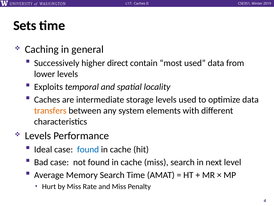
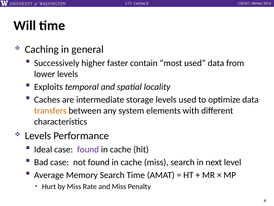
Sets: Sets -> Will (25, 25)
direct: direct -> faster (118, 63)
found colour: blue -> purple (88, 149)
